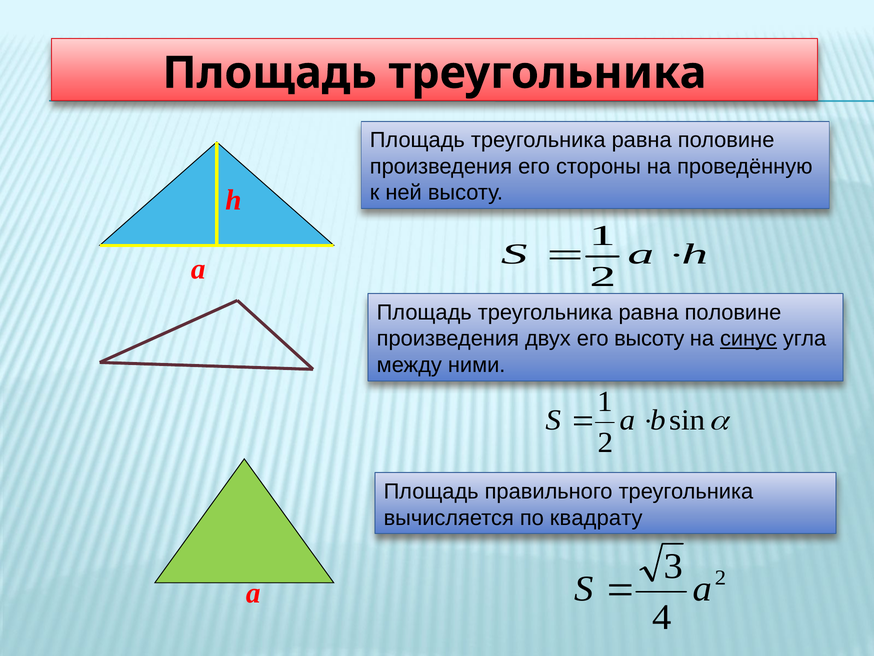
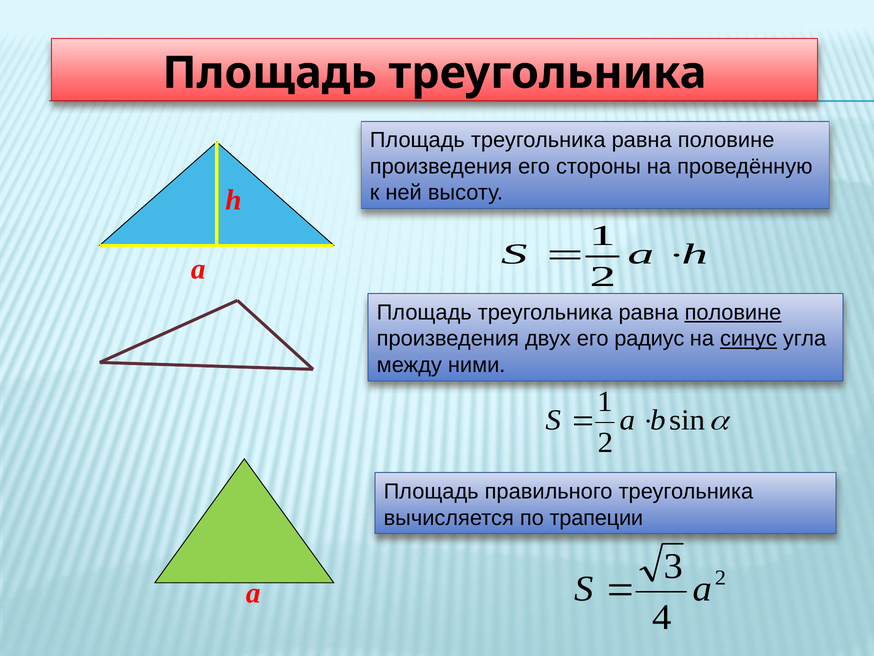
половине underline: none -> present (733, 312)
его высоту: высоту -> радиус (649, 338)
квадрату: квадрату -> трапеции (596, 517)
